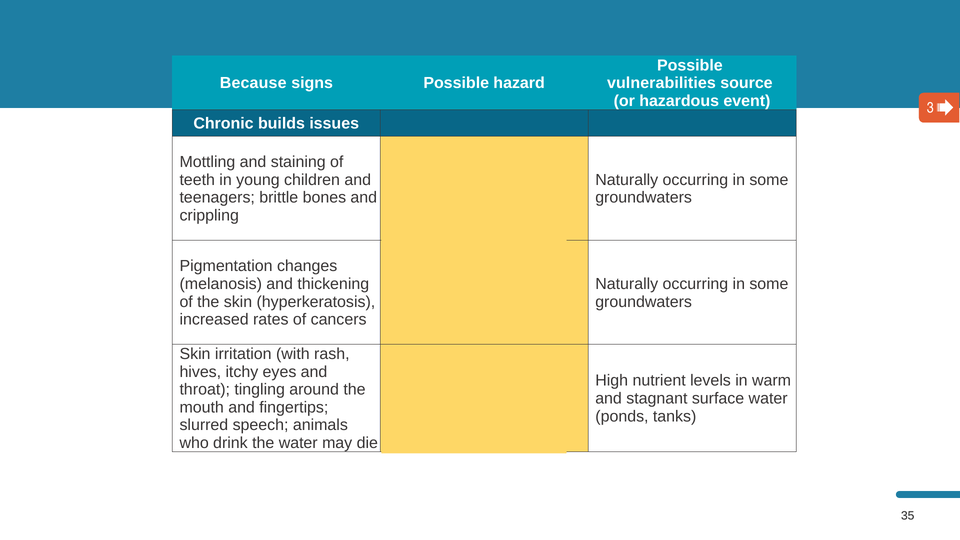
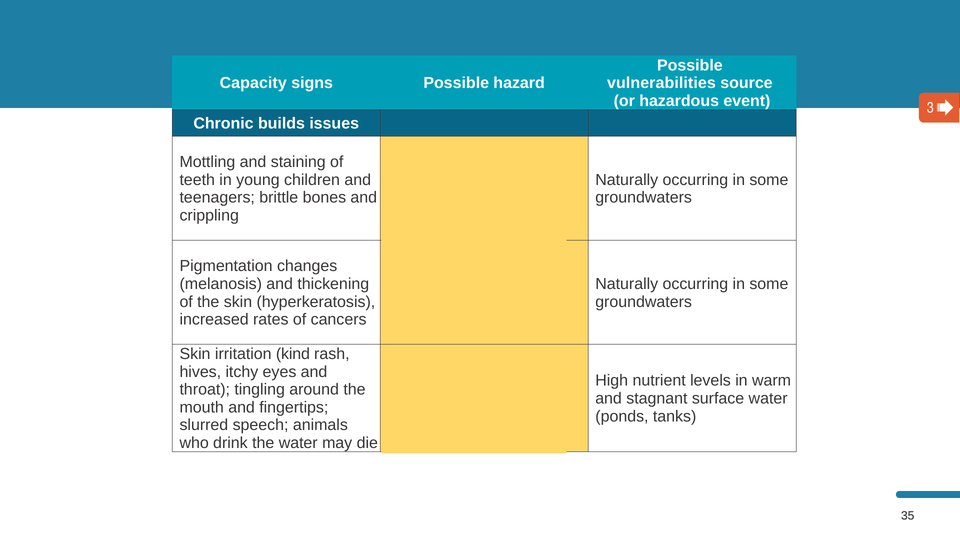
Because: Because -> Capacity (253, 83)
with: with -> kind (293, 354)
